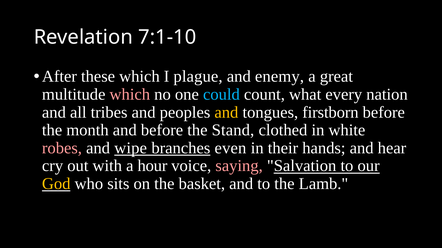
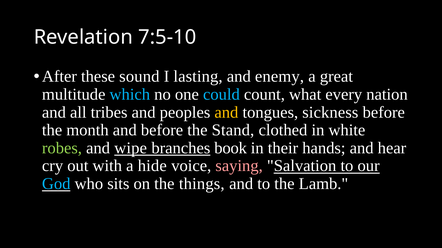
7:1-10: 7:1-10 -> 7:5-10 (167, 37)
these which: which -> sound (139, 77)
plague: plague -> lasting (198, 77)
which colour: pink -> light blue (130, 95)
firstborn: firstborn -> sickness (330, 112)
robes colour: pink -> light green (62, 148)
even: even -> book (231, 148)
hour: hour -> hide (152, 166)
God colour: yellow -> light blue (56, 184)
basket: basket -> things (202, 184)
